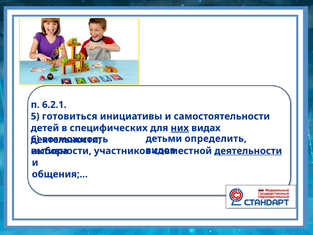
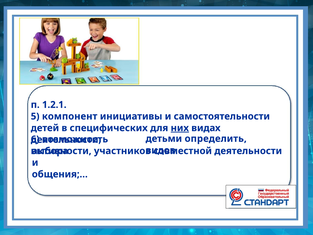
6.2.1: 6.2.1 -> 1.2.1 (54, 105)
готовиться: готовиться -> компонент (70, 116)
деятельности underline: present -> none (248, 151)
